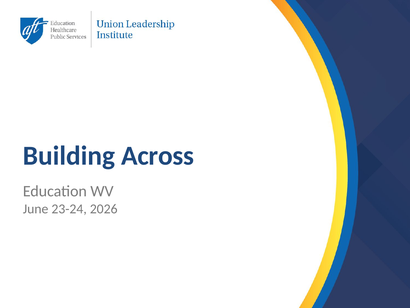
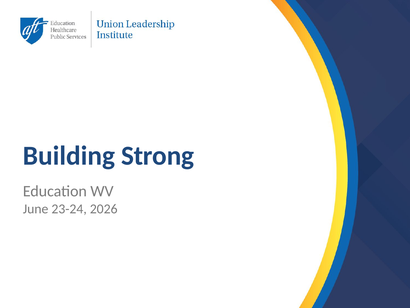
Across: Across -> Strong (158, 156)
